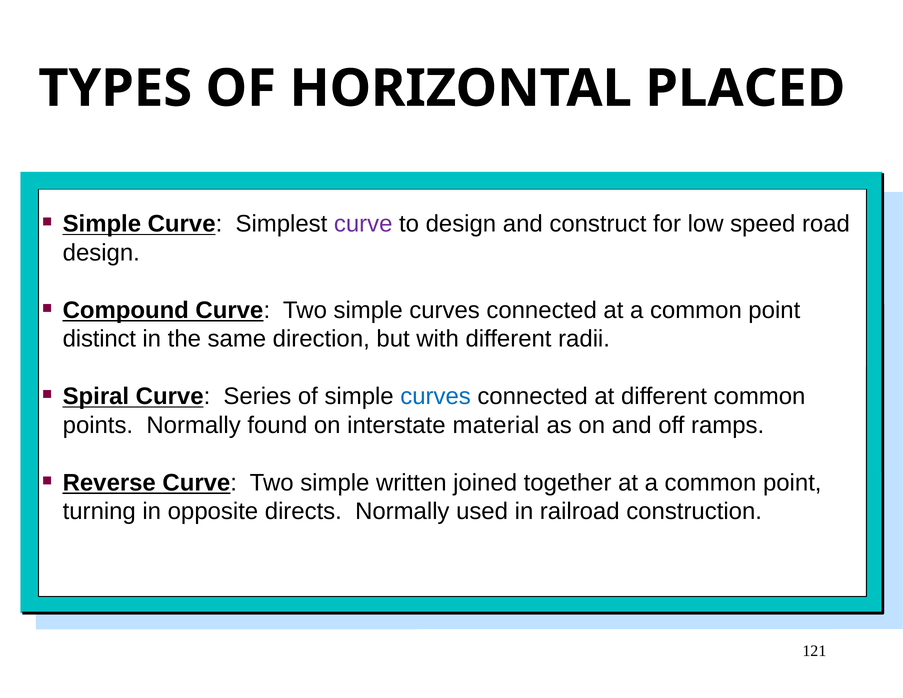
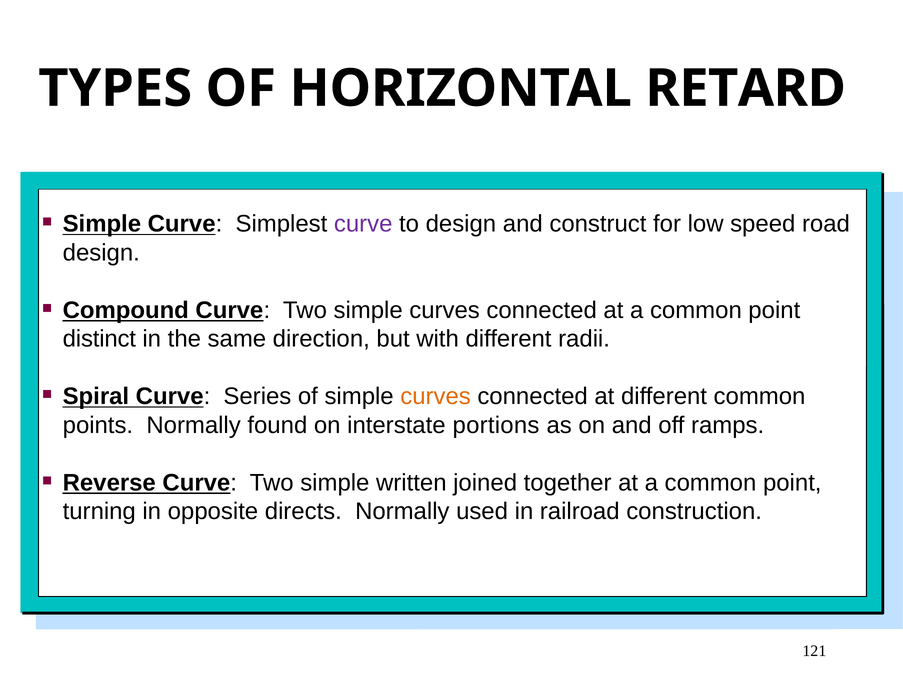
PLACED: PLACED -> RETARD (746, 88)
curves colour: blue -> orange (436, 396)
material: material -> portions (496, 425)
